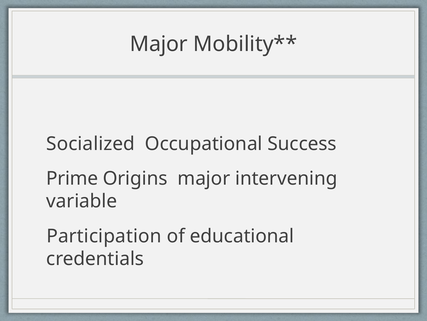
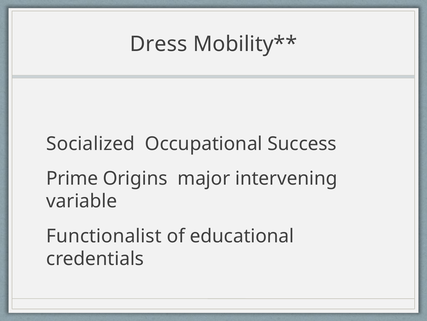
Major: Major -> Dress (159, 44)
Participation: Participation -> Functionalist (104, 236)
